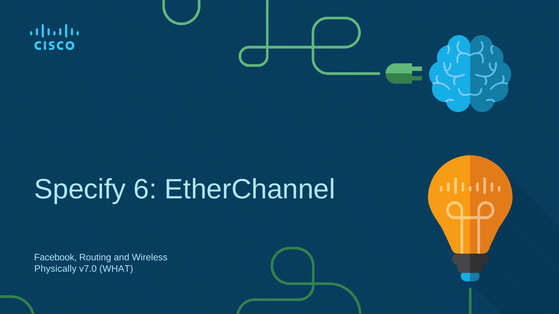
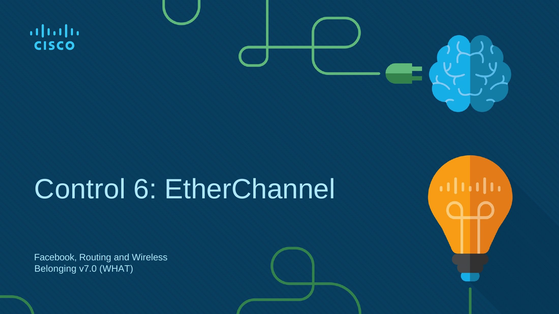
Specify: Specify -> Control (80, 190)
Physically: Physically -> Belonging (55, 269)
